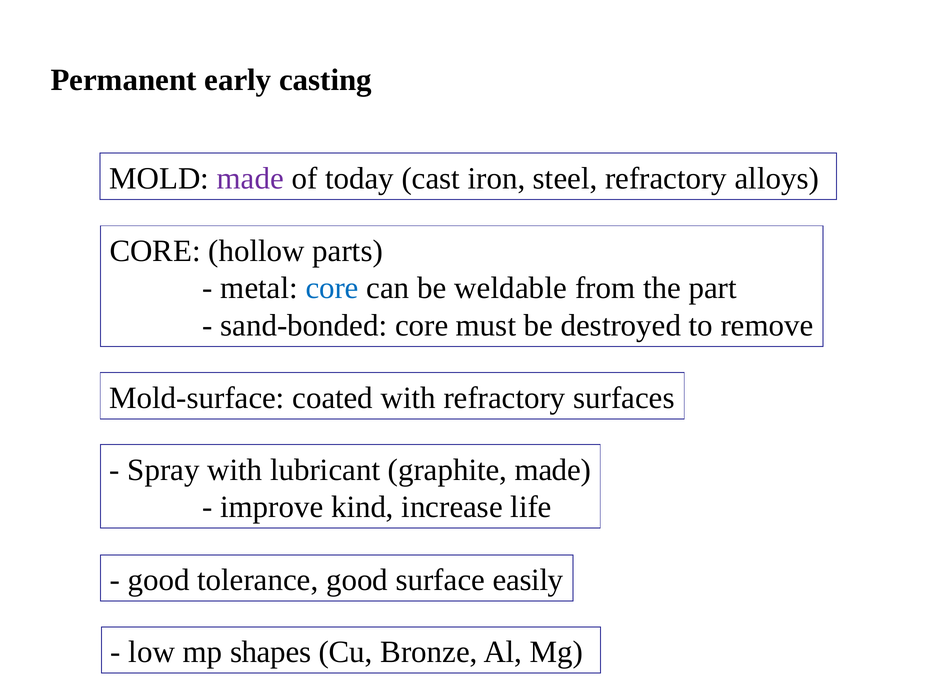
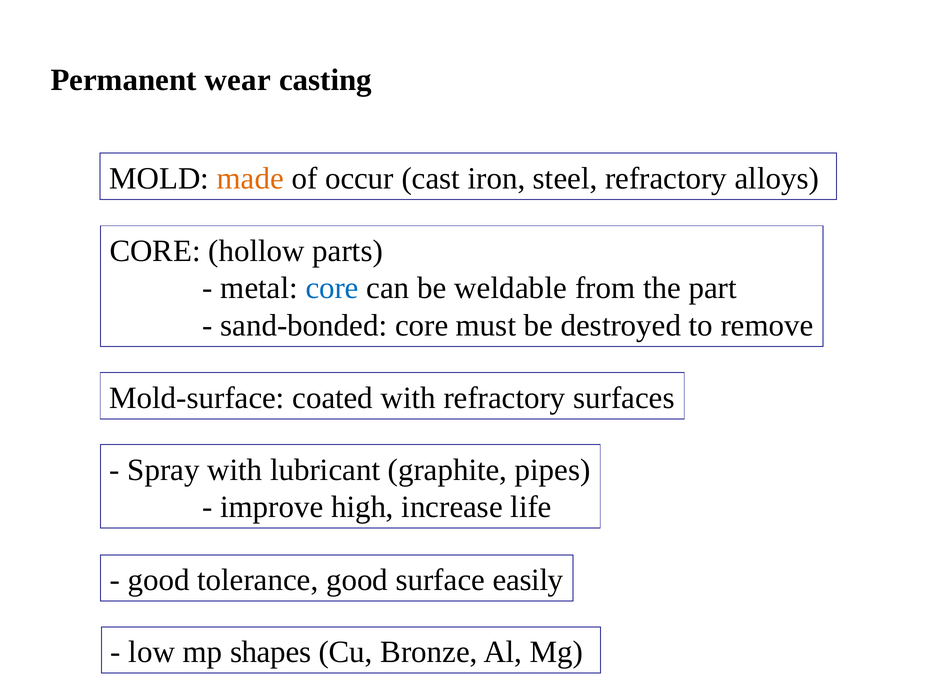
early: early -> wear (238, 80)
made colour: purple -> orange (250, 178)
today: today -> occur (359, 178)
graphite made: made -> pipes (553, 470)
kind: kind -> high (362, 507)
